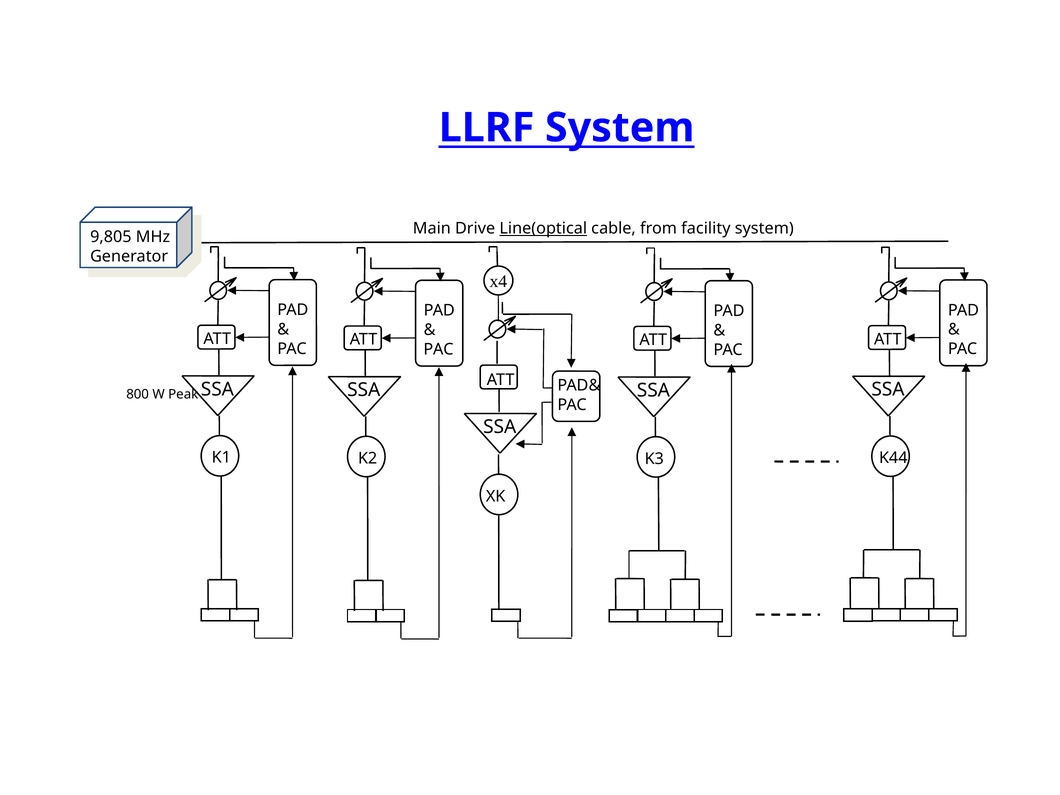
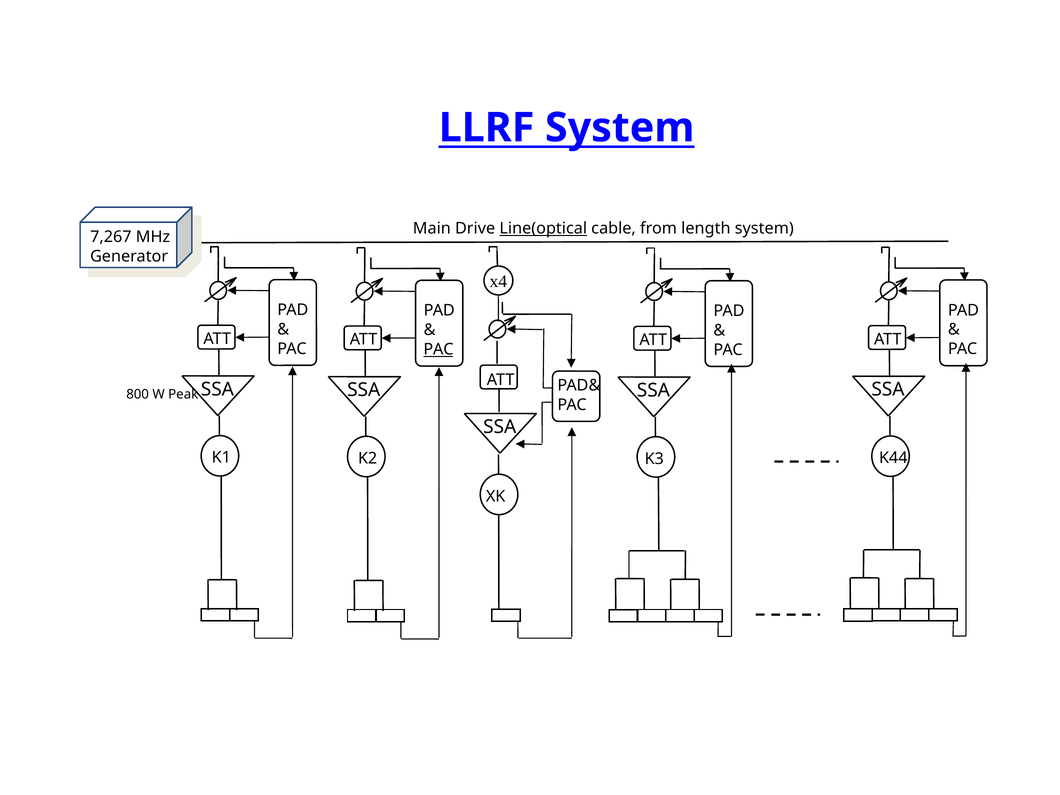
facility: facility -> length (706, 228)
9,805: 9,805 -> 7,267 (111, 237)
PAC underline: none -> present (438, 349)
